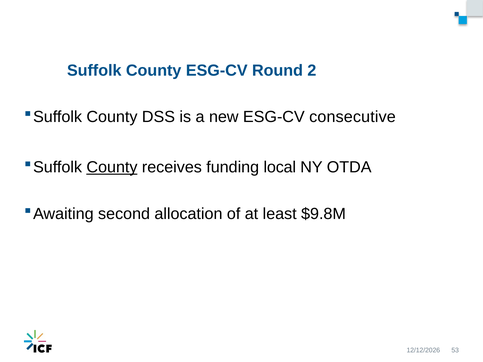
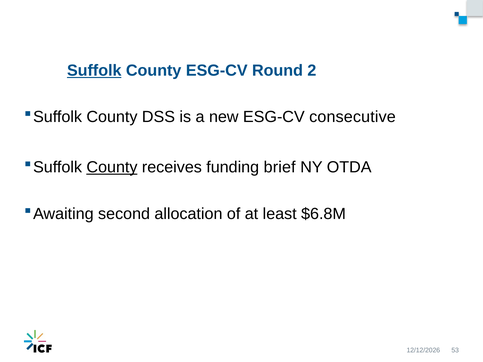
Suffolk underline: none -> present (94, 71)
local: local -> brief (280, 167)
$9.8M: $9.8M -> $6.8M (323, 214)
